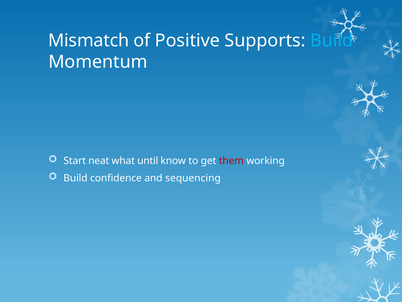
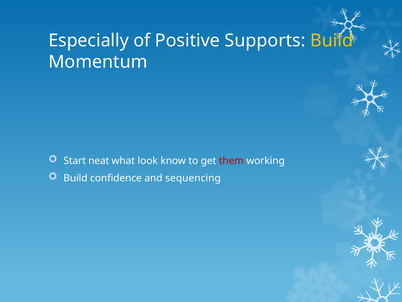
Mismatch: Mismatch -> Especially (89, 41)
Build colour: light blue -> yellow (332, 41)
until: until -> look (148, 160)
